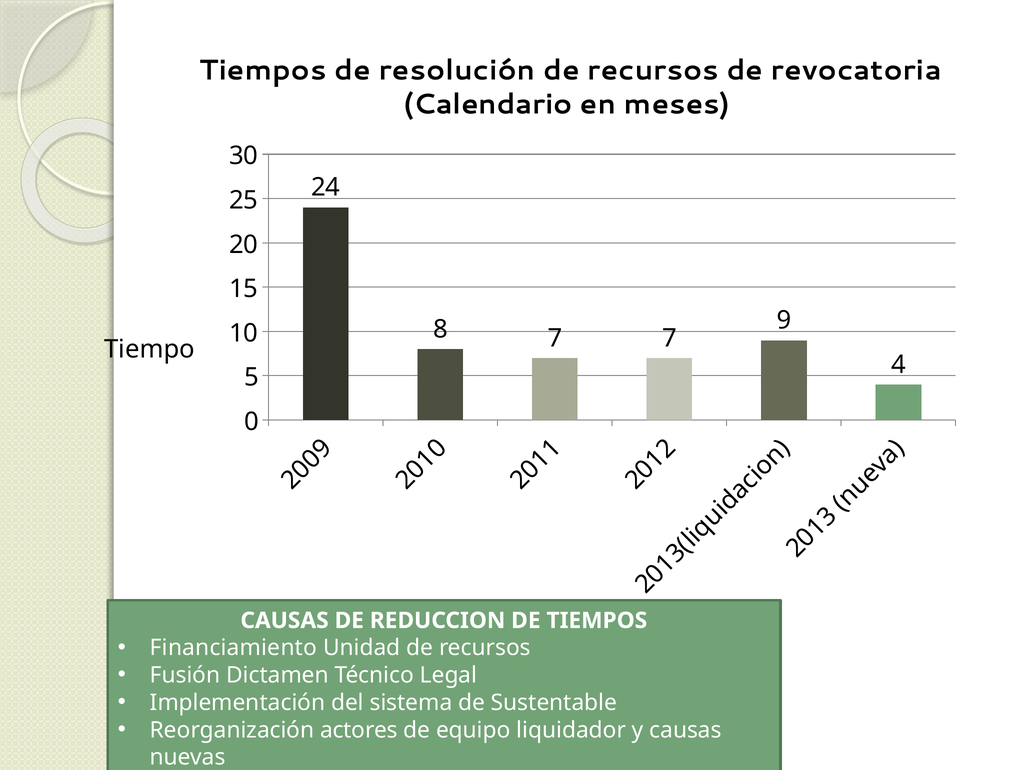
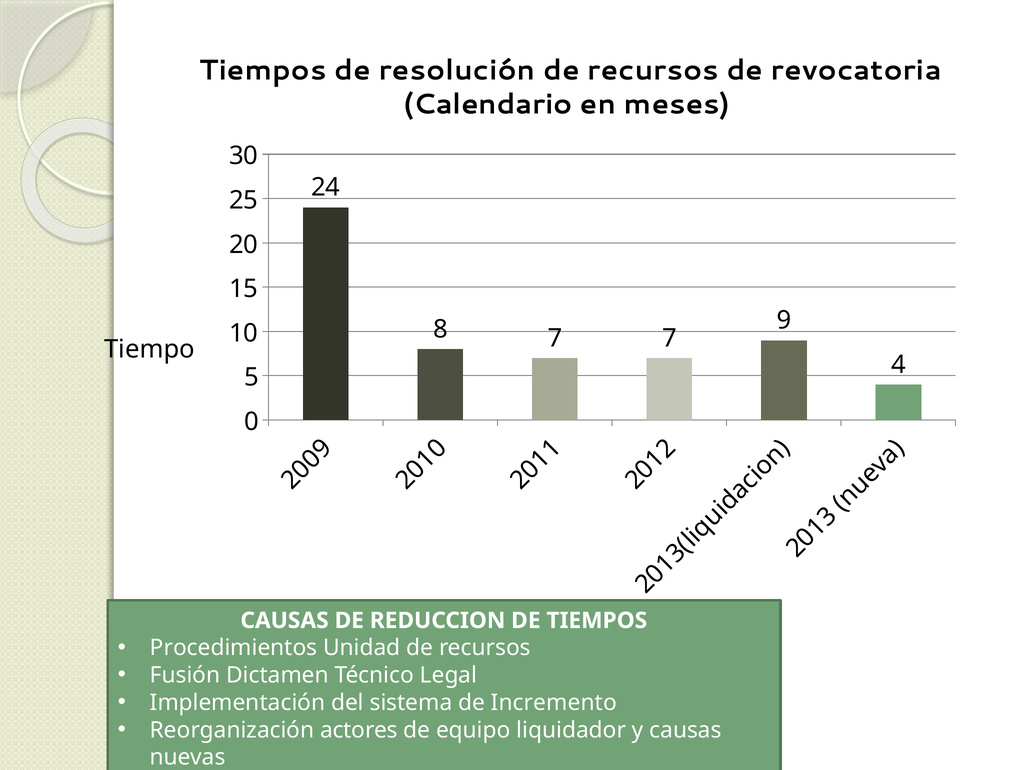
Financiamiento: Financiamiento -> Procedimientos (234, 648)
Sustentable: Sustentable -> Incremento (554, 703)
